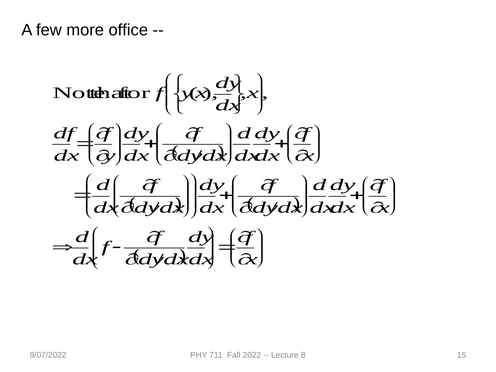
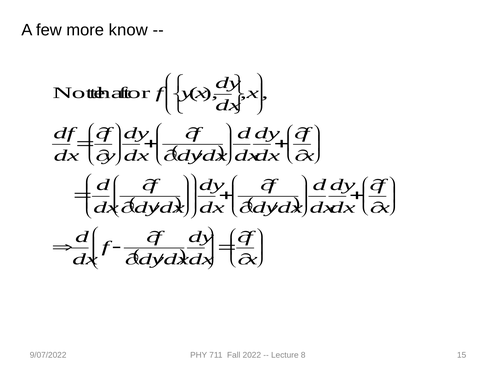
office: office -> know (128, 30)
